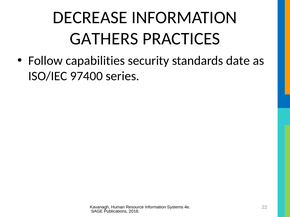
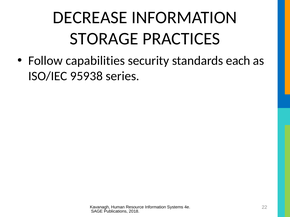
GATHERS: GATHERS -> STORAGE (104, 39)
date: date -> each (238, 61)
97400: 97400 -> 95938 (86, 76)
